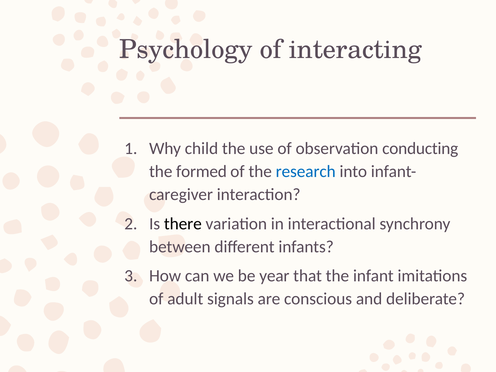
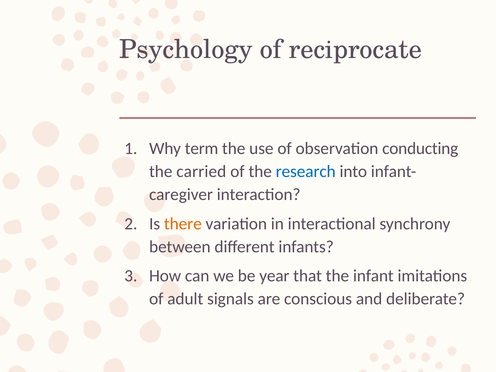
interacting: interacting -> reciprocate (355, 50)
child: child -> term (202, 149)
formed: formed -> carried (201, 171)
there colour: black -> orange (183, 224)
